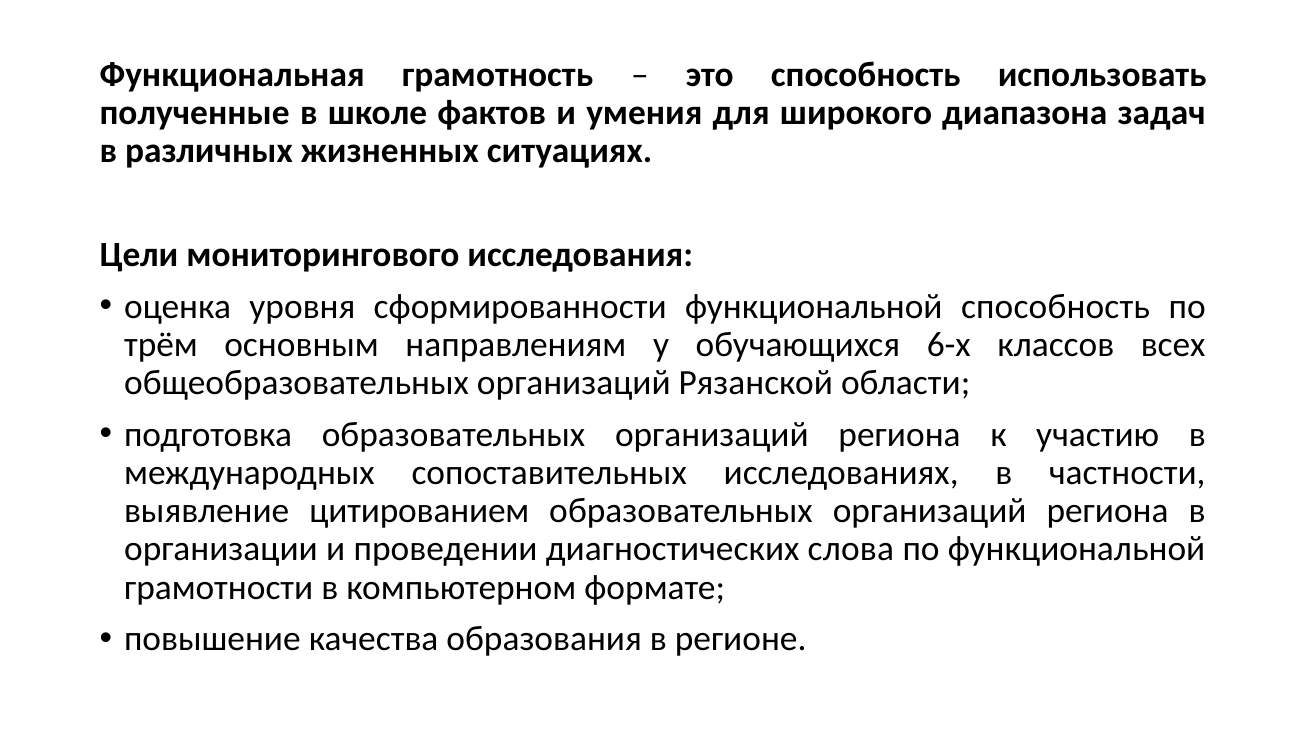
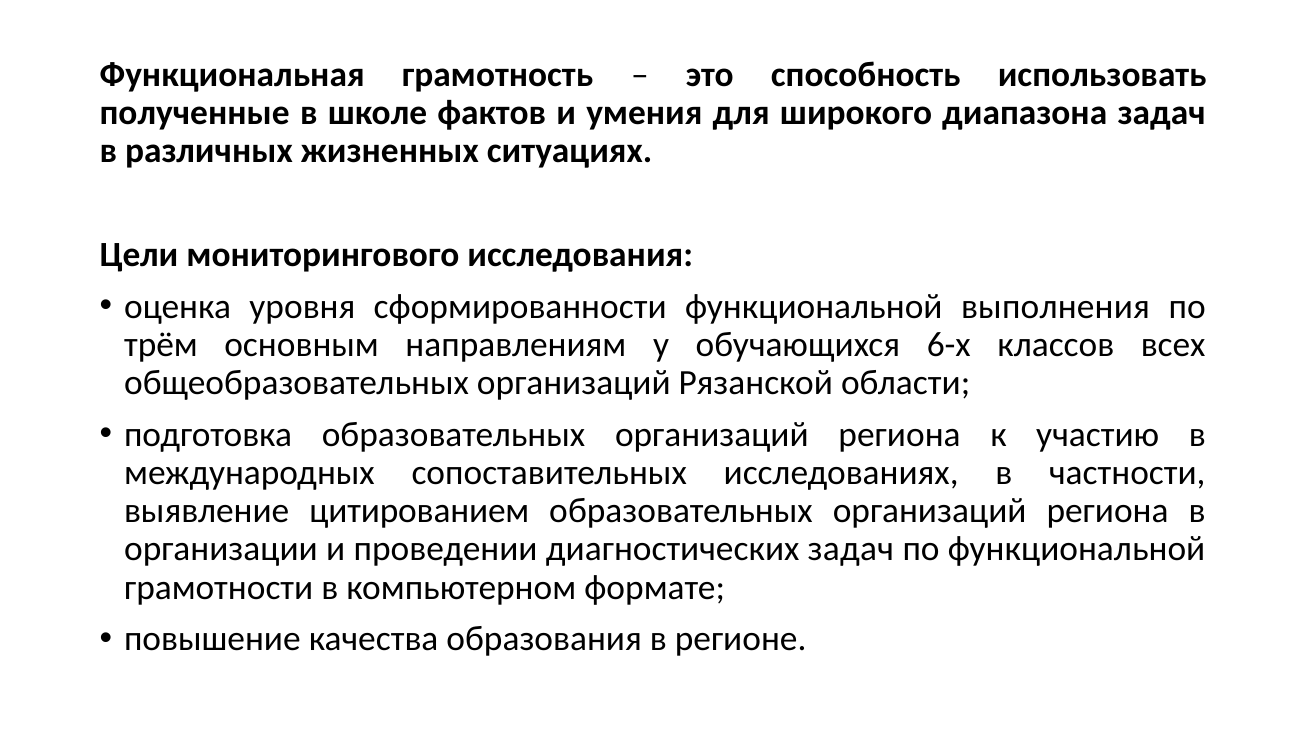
функциональной способность: способность -> выполнения (1056, 306)
диагностических слова: слова -> задач (851, 549)
